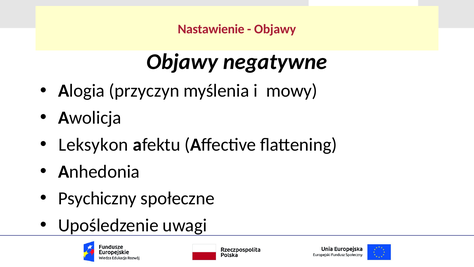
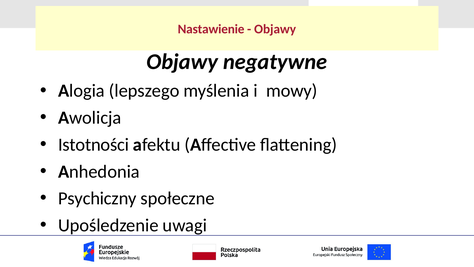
przyczyn: przyczyn -> lepszego (144, 91)
Leksykon: Leksykon -> Istotności (94, 144)
